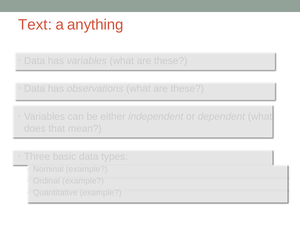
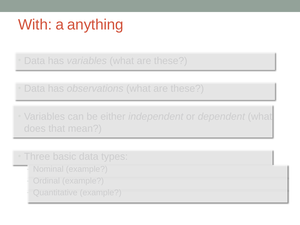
Text: Text -> With (35, 25)
